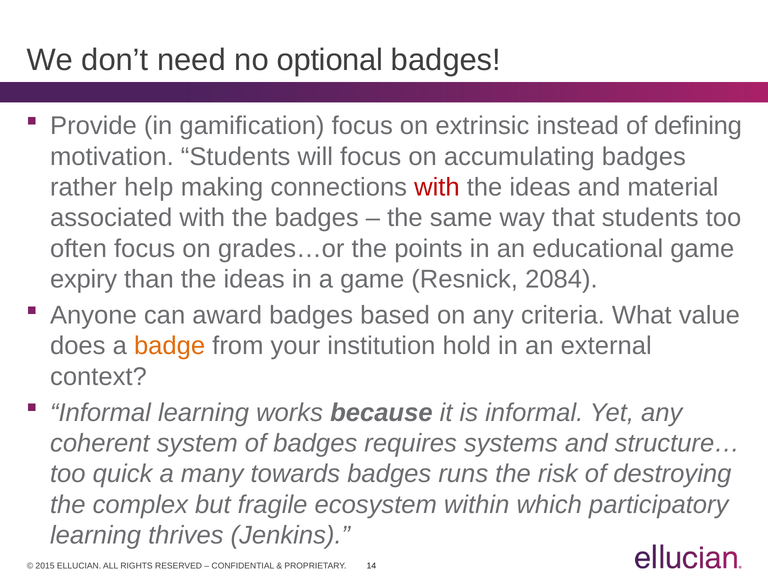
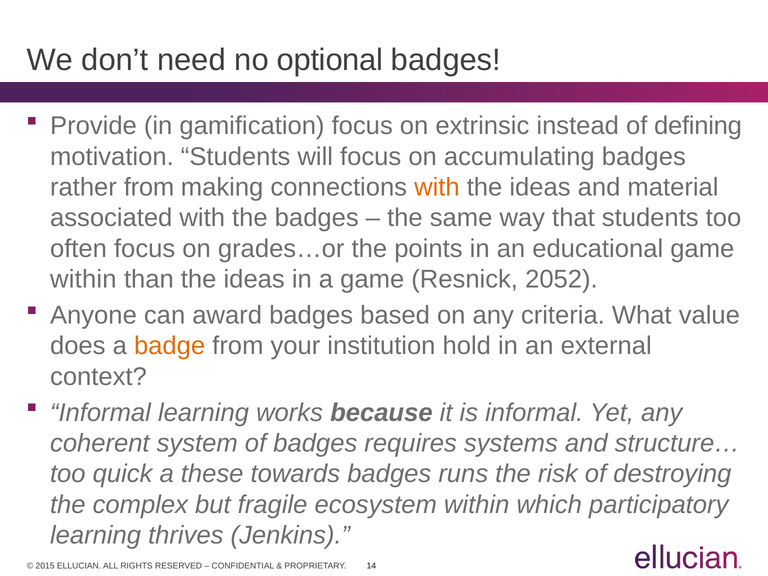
rather help: help -> from (149, 187)
with colour: red -> orange (437, 187)
expiry: expiry -> within (83, 279)
2084: 2084 -> 2052 (561, 279)
many: many -> these (212, 474)
